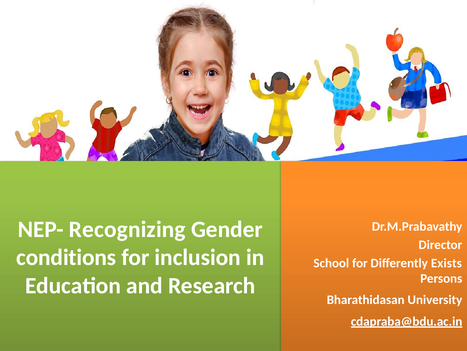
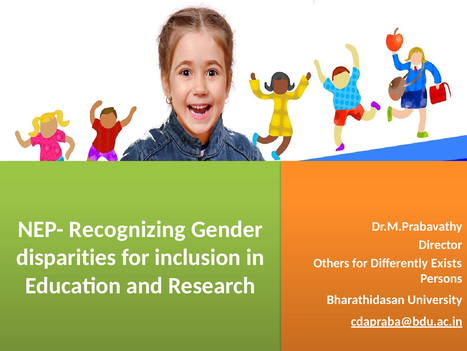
conditions: conditions -> disparities (66, 257)
School: School -> Others (331, 262)
